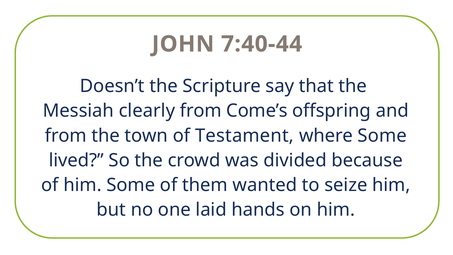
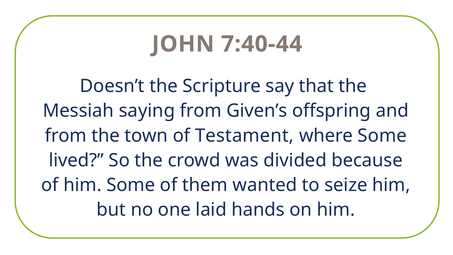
clearly: clearly -> saying (147, 111)
Come’s: Come’s -> Given’s (257, 111)
